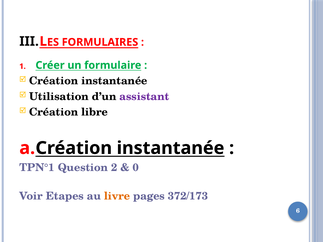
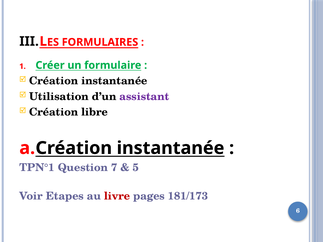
2: 2 -> 7 (114, 168)
0: 0 -> 5 (136, 168)
livre colour: orange -> red (117, 196)
372/173: 372/173 -> 181/173 (188, 196)
